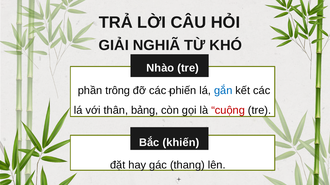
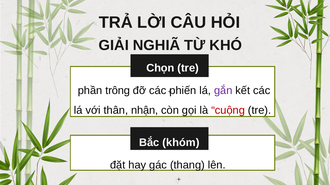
Nhào: Nhào -> Chọn (160, 68)
gắn colour: blue -> purple (223, 91)
bảng: bảng -> nhận (145, 111)
khiến: khiến -> khóm (181, 143)
